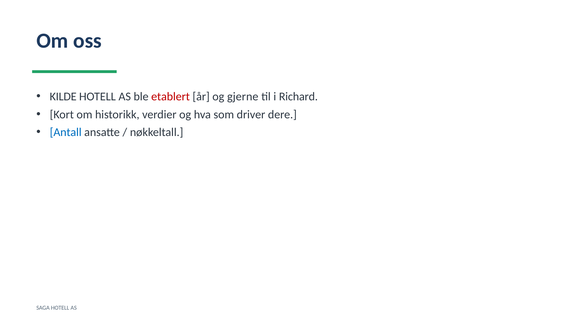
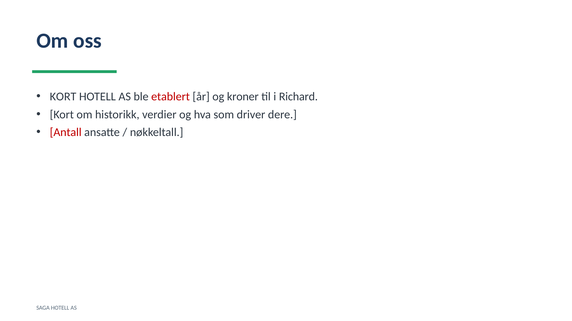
KILDE: KILDE -> KORT (63, 97)
gjerne: gjerne -> kroner (243, 97)
Antall colour: blue -> red (66, 133)
